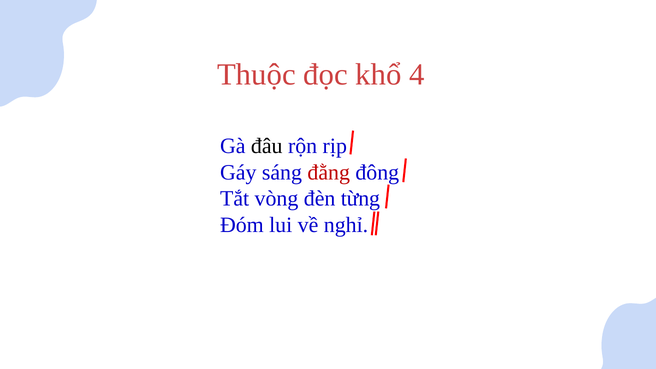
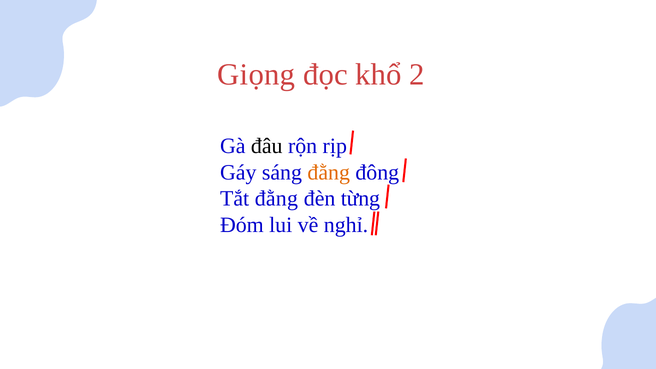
Thuộc: Thuộc -> Giọng (256, 75)
4: 4 -> 2 (417, 75)
đằng colour: red -> orange (329, 172)
Tắt vòng: vòng -> đằng (276, 199)
